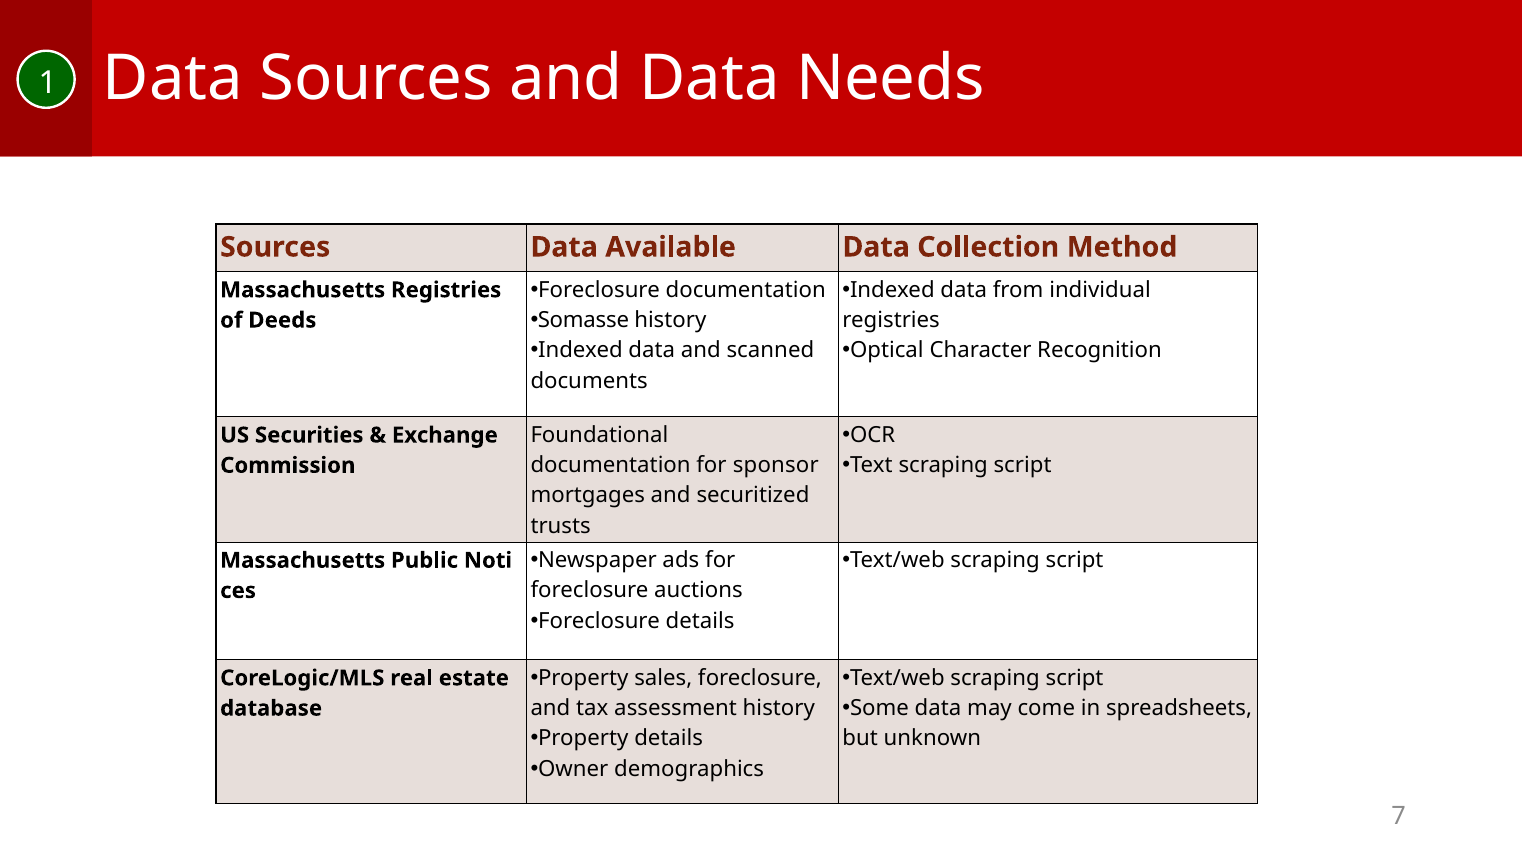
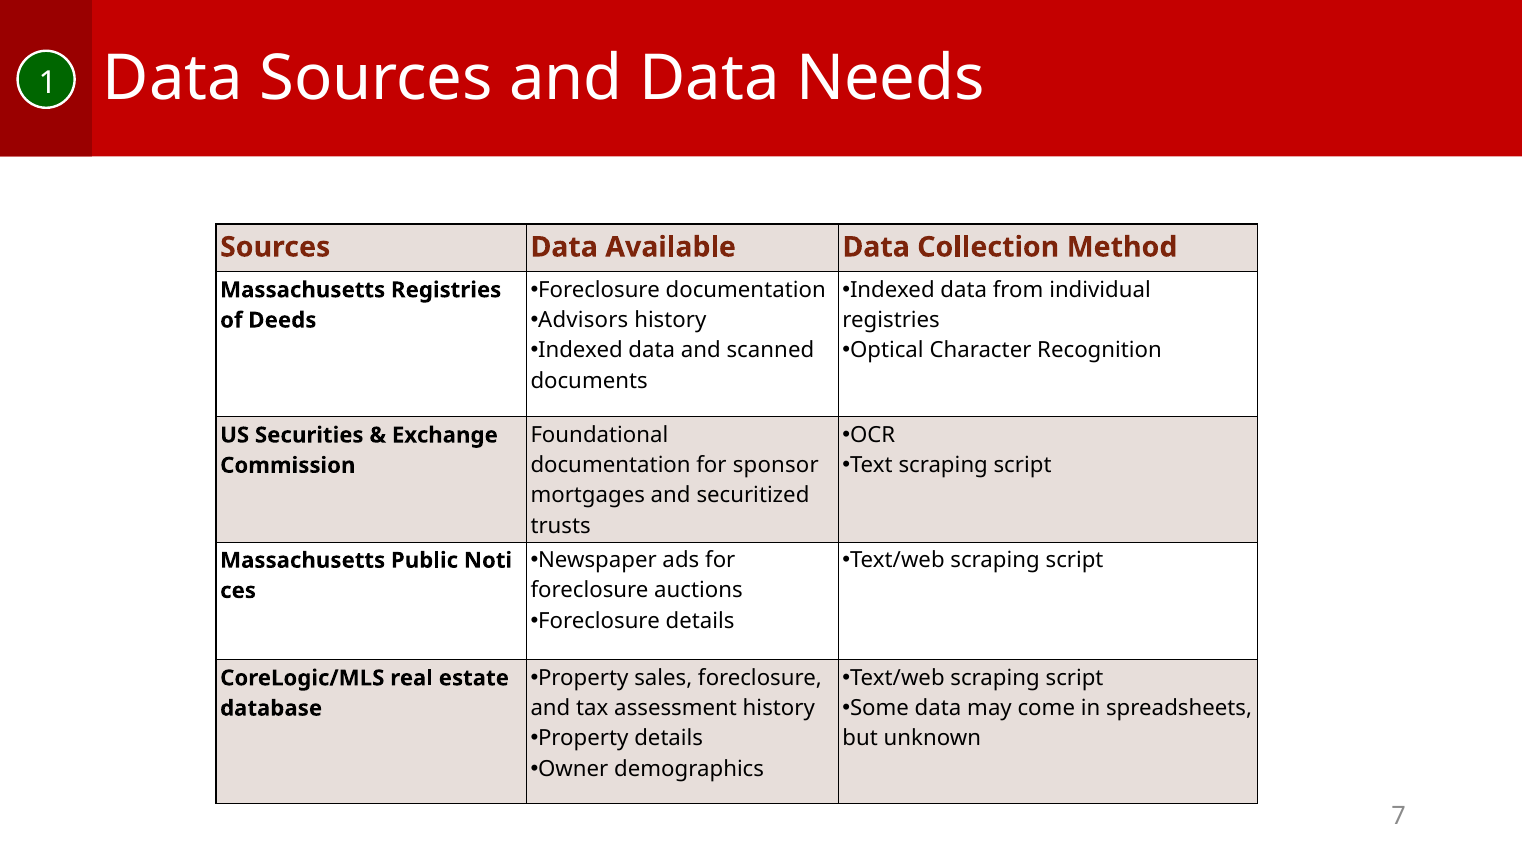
Somasse: Somasse -> Advisors (583, 320)
